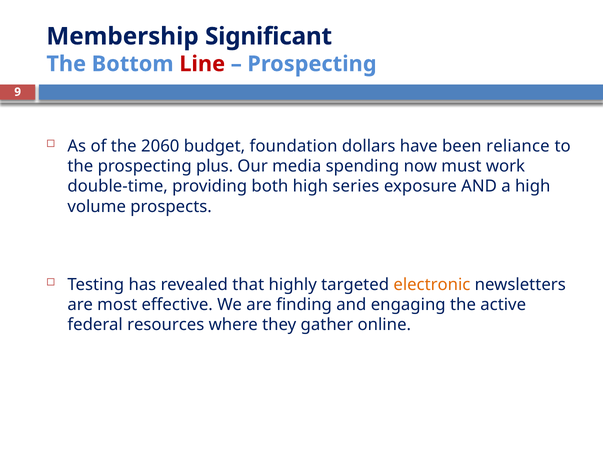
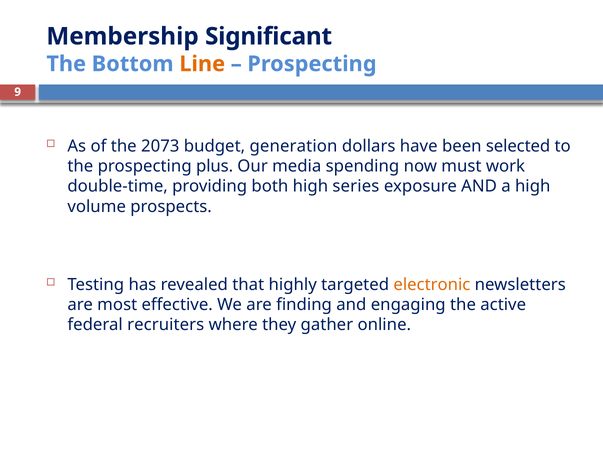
Line colour: red -> orange (202, 64)
2060: 2060 -> 2073 (160, 146)
foundation: foundation -> generation (294, 146)
reliance: reliance -> selected (518, 146)
resources: resources -> recruiters (166, 324)
